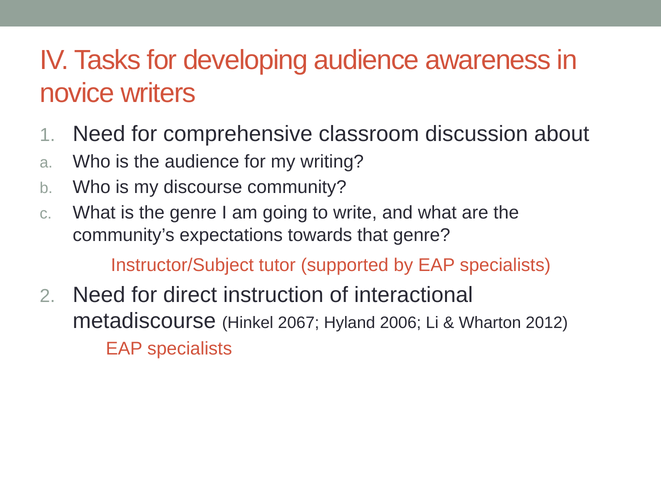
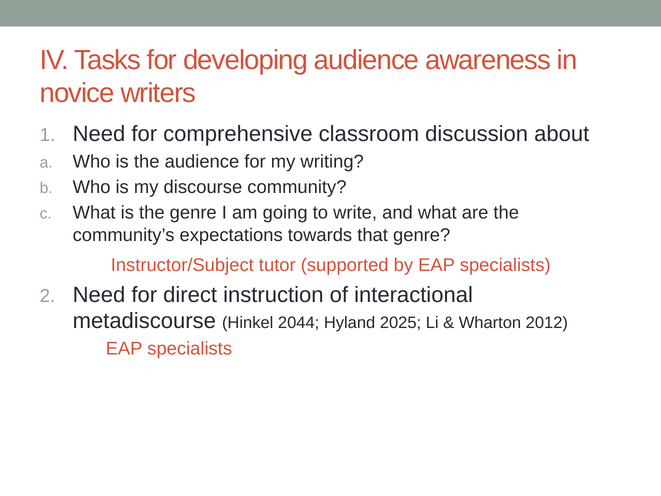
2067: 2067 -> 2044 (299, 323)
2006: 2006 -> 2025 (401, 323)
